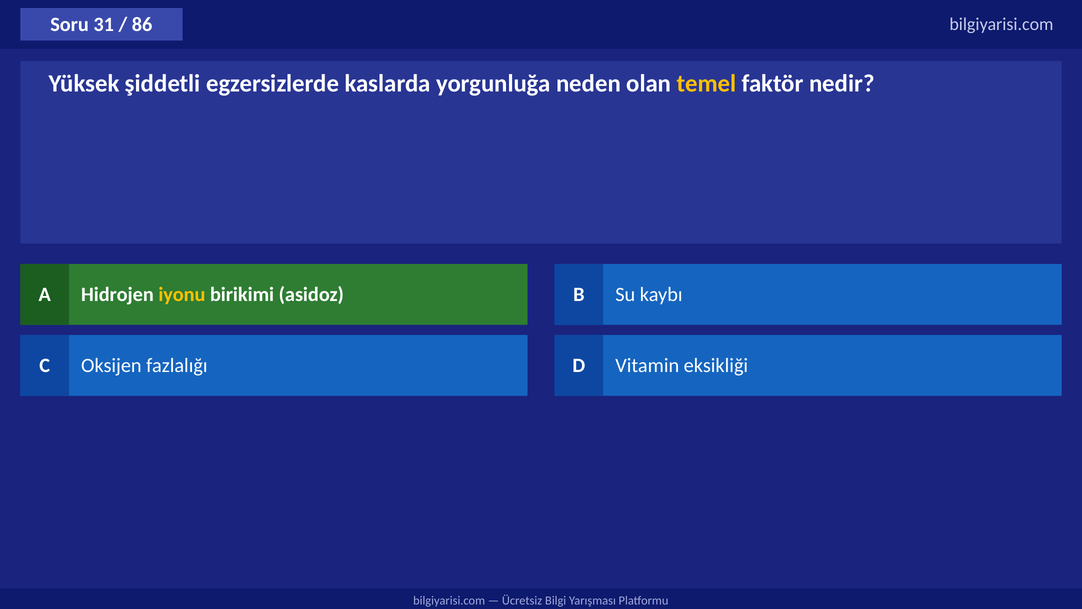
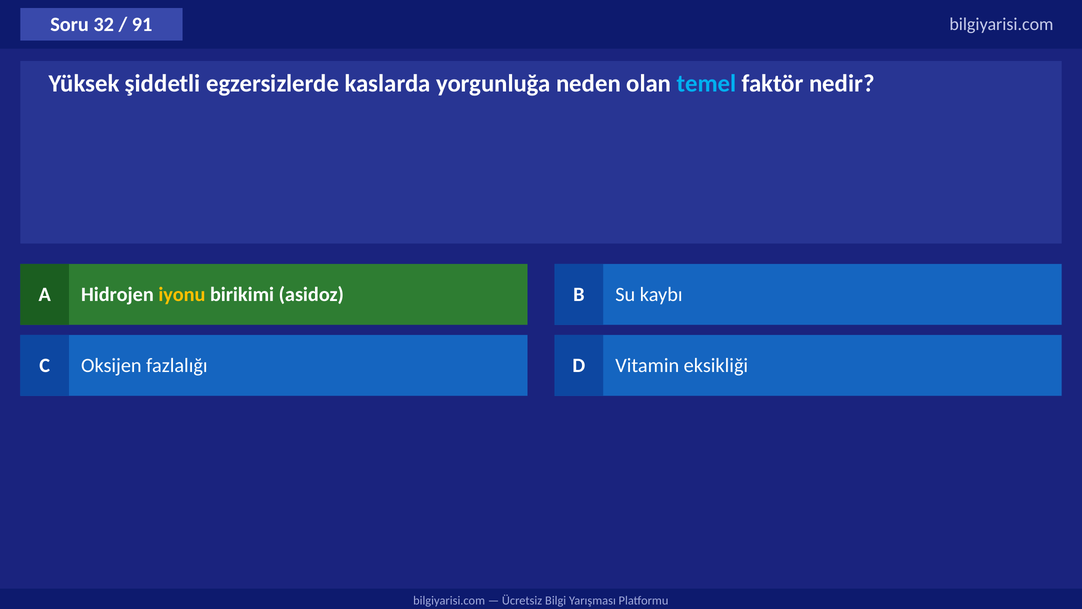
31: 31 -> 32 (104, 25)
86: 86 -> 91 (142, 25)
temel colour: yellow -> light blue (707, 83)
